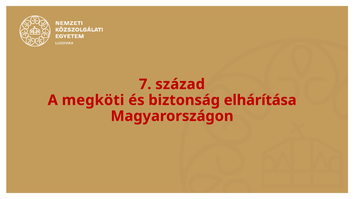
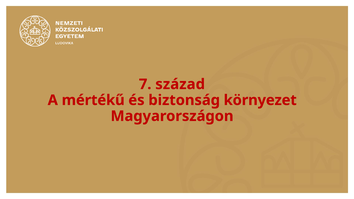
megköti: megköti -> mértékű (93, 100)
elhárítása: elhárítása -> környezet (260, 100)
